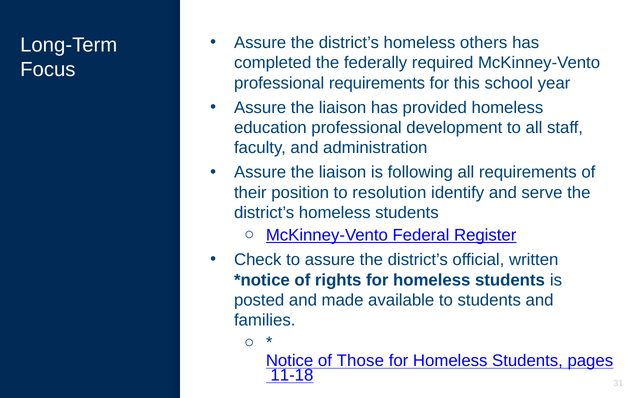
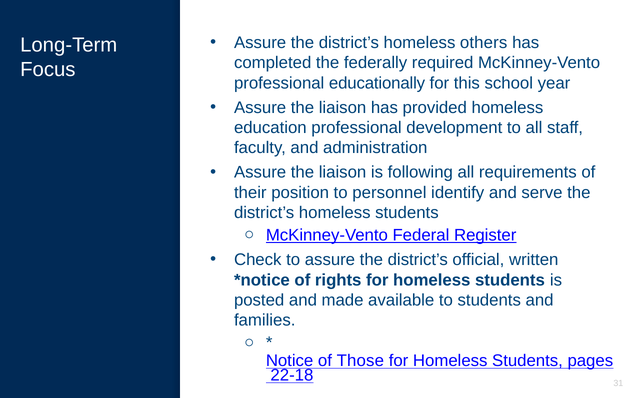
professional requirements: requirements -> educationally (377, 83)
resolution: resolution -> personnel (389, 193)
11-18: 11-18 -> 22-18 (292, 375)
